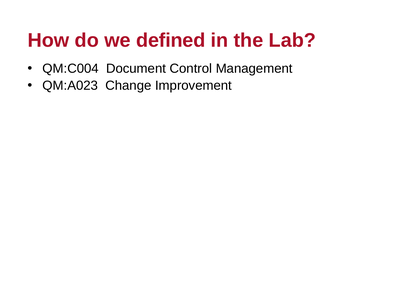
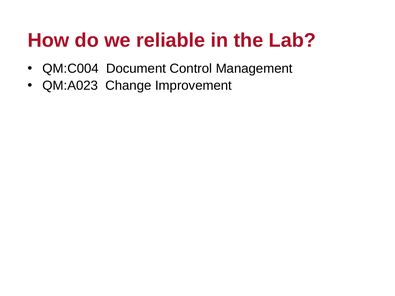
defined: defined -> reliable (171, 40)
